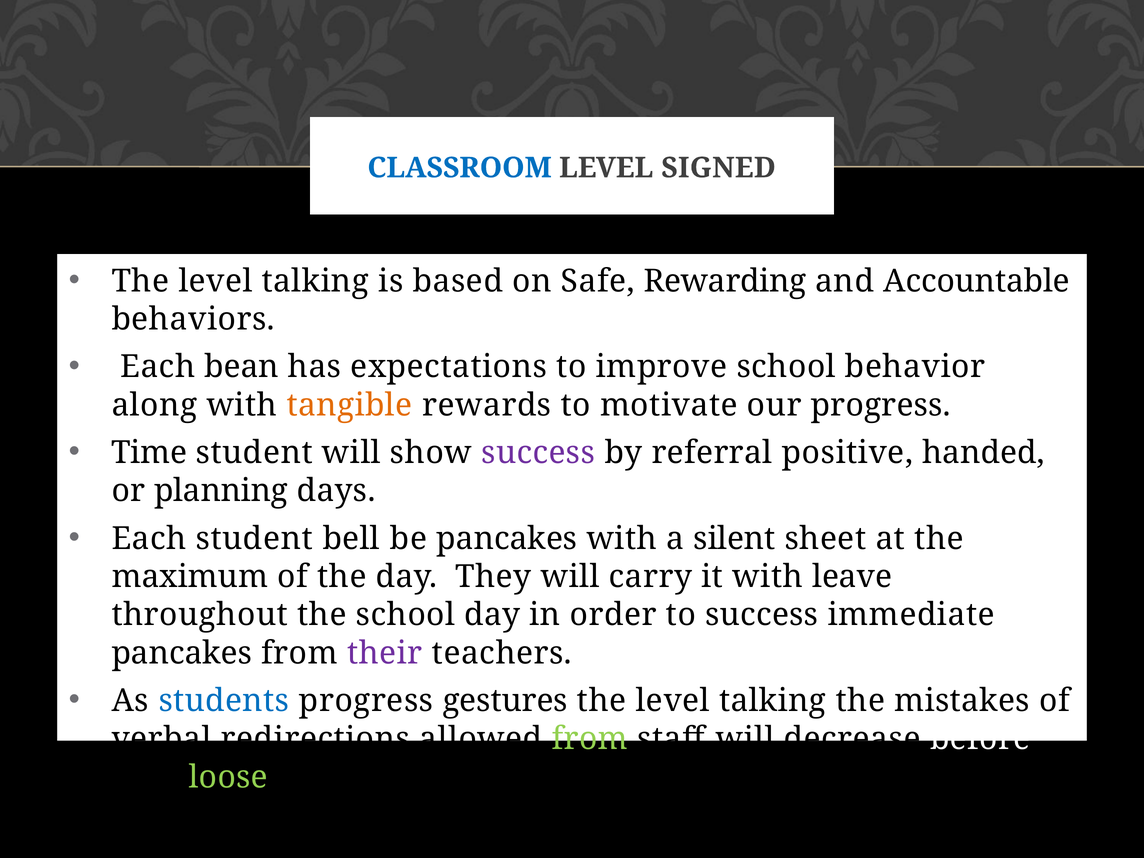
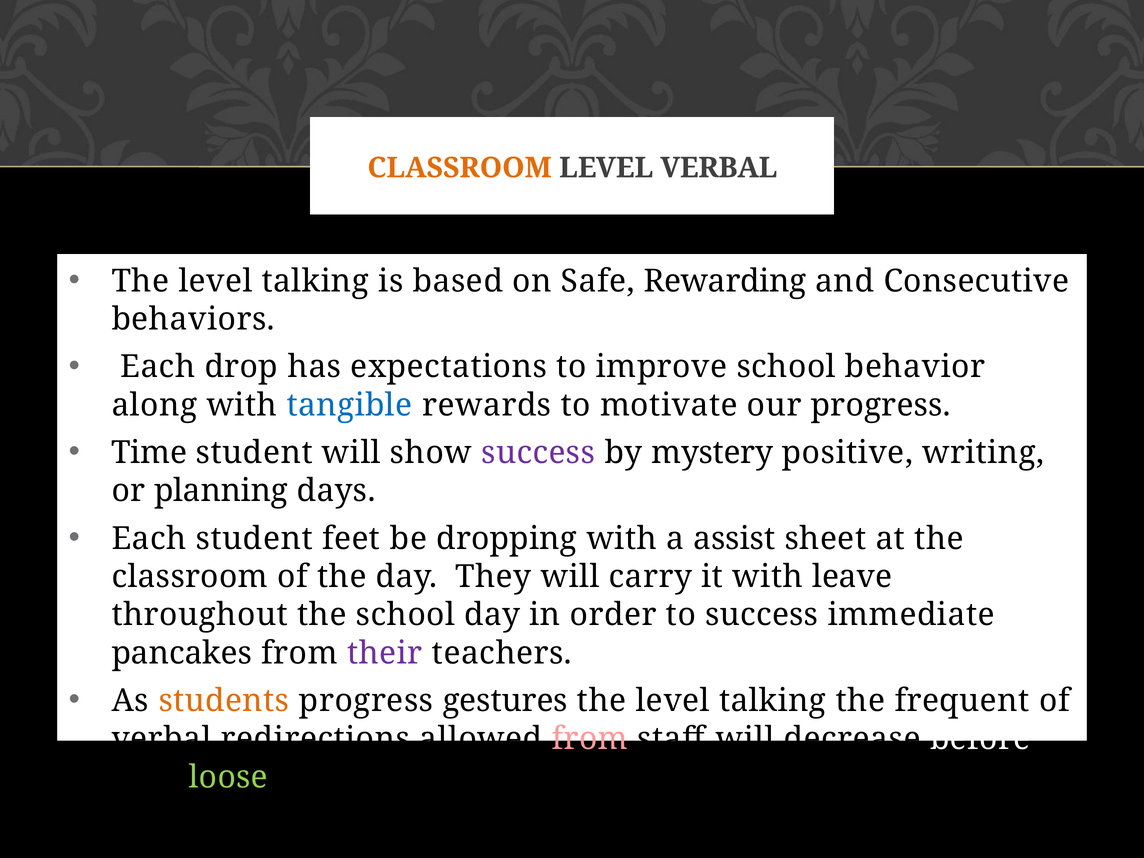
CLASSROOM colour: blue -> orange (460, 168)
LEVEL SIGNED: SIGNED -> VERBAL (719, 168)
Accountable: Accountable -> Consecutive (976, 281)
bean: bean -> drop (241, 367)
tangible colour: orange -> blue (349, 405)
referral: referral -> mystery (712, 453)
handed: handed -> writing (983, 453)
bell: bell -> feet (351, 539)
be pancakes: pancakes -> dropping (507, 539)
silent: silent -> assist (734, 539)
maximum: maximum -> classroom (190, 577)
students colour: blue -> orange (224, 701)
mistakes: mistakes -> frequent (962, 701)
from colour: light green -> pink (590, 739)
